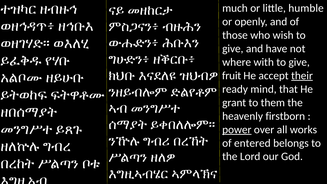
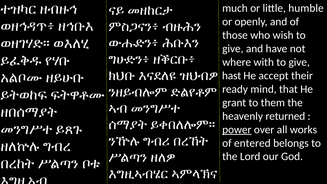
fruit: fruit -> hast (232, 76)
their underline: present -> none (302, 76)
firstborn: firstborn -> returned (285, 116)
